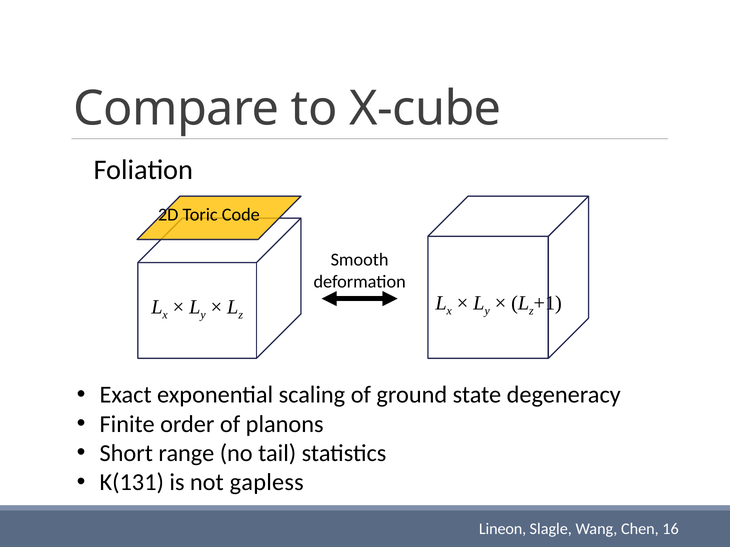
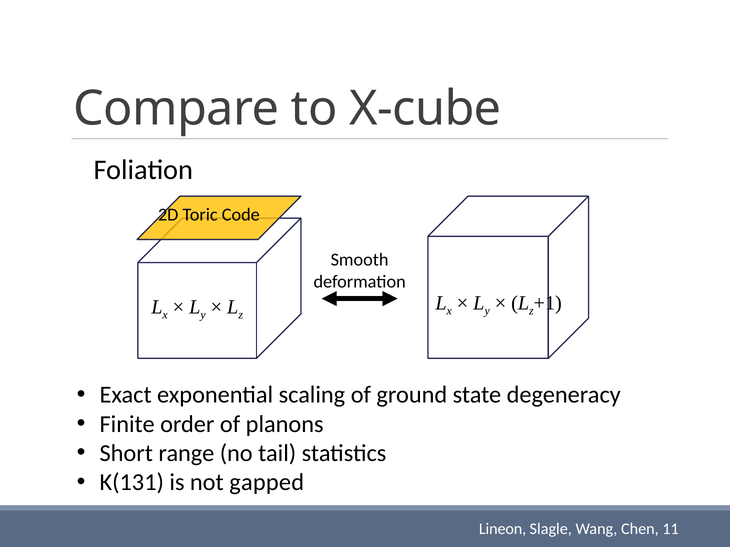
gapless: gapless -> gapped (267, 483)
16: 16 -> 11 (671, 529)
